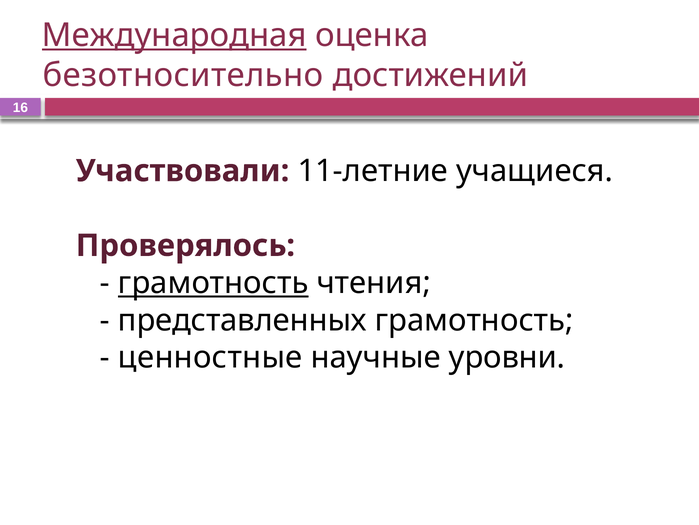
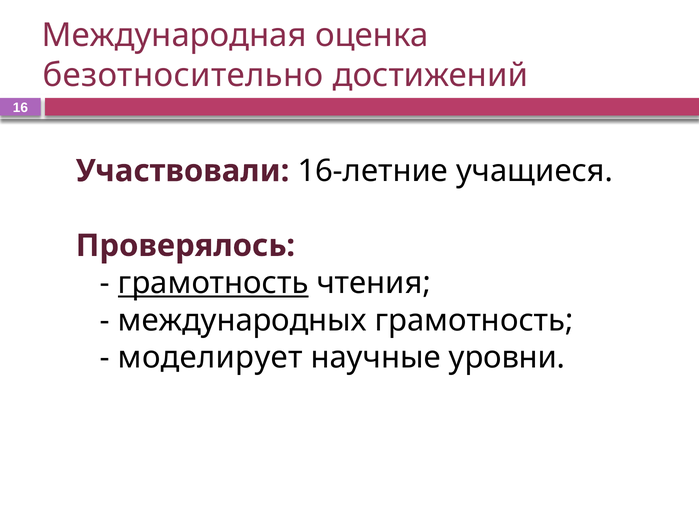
Международная underline: present -> none (174, 35)
11-летние: 11-летние -> 16-летние (373, 171)
представленных: представленных -> международных (242, 320)
ценностные: ценностные -> моделирует (210, 357)
